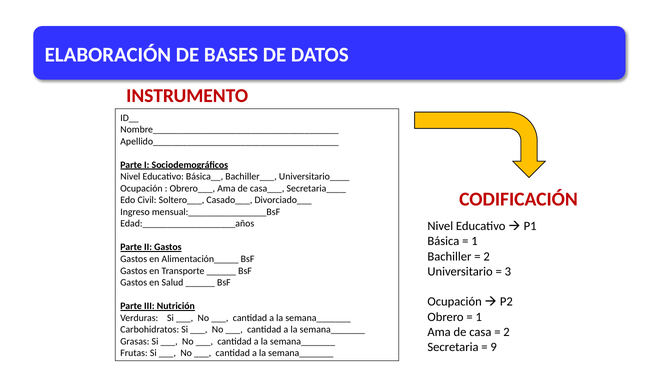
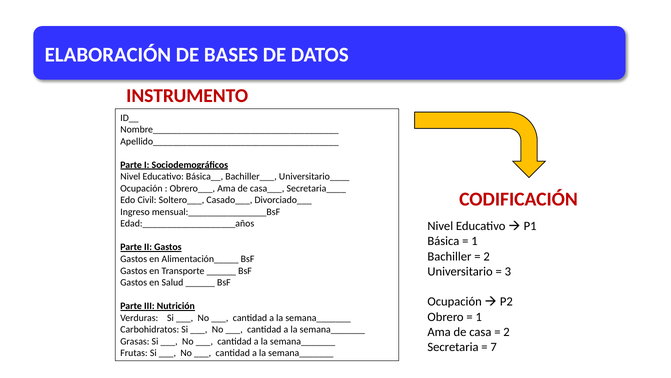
9: 9 -> 7 (494, 347)
